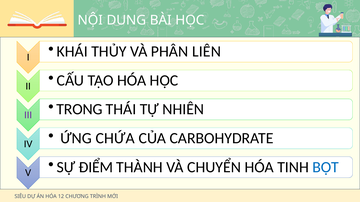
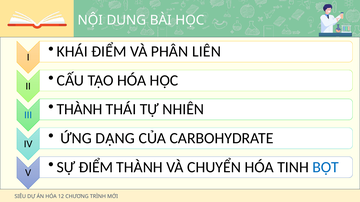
KHÁI THỦY: THỦY -> ĐIỂM (109, 52)
III colour: purple -> blue (28, 115)
TRONG: TRONG -> THÀNH (80, 110)
CHỨA: CHỨA -> DẠNG (115, 139)
